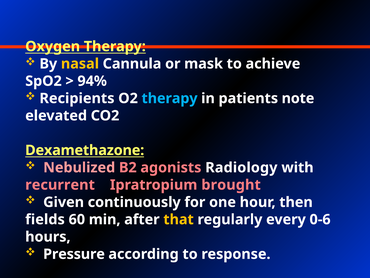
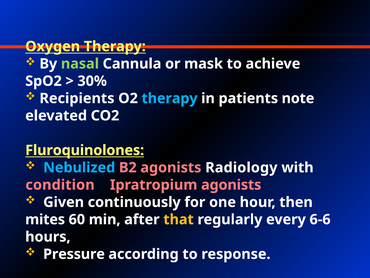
nasal colour: yellow -> light green (80, 64)
94%: 94% -> 30% (92, 81)
Dexamethazone: Dexamethazone -> Fluroquinolones (85, 150)
Nebulized colour: pink -> light blue (79, 167)
recurrent: recurrent -> condition (60, 185)
Ipratropium brought: brought -> agonists (231, 185)
fields: fields -> mites (45, 219)
0-6: 0-6 -> 6-6 (320, 219)
